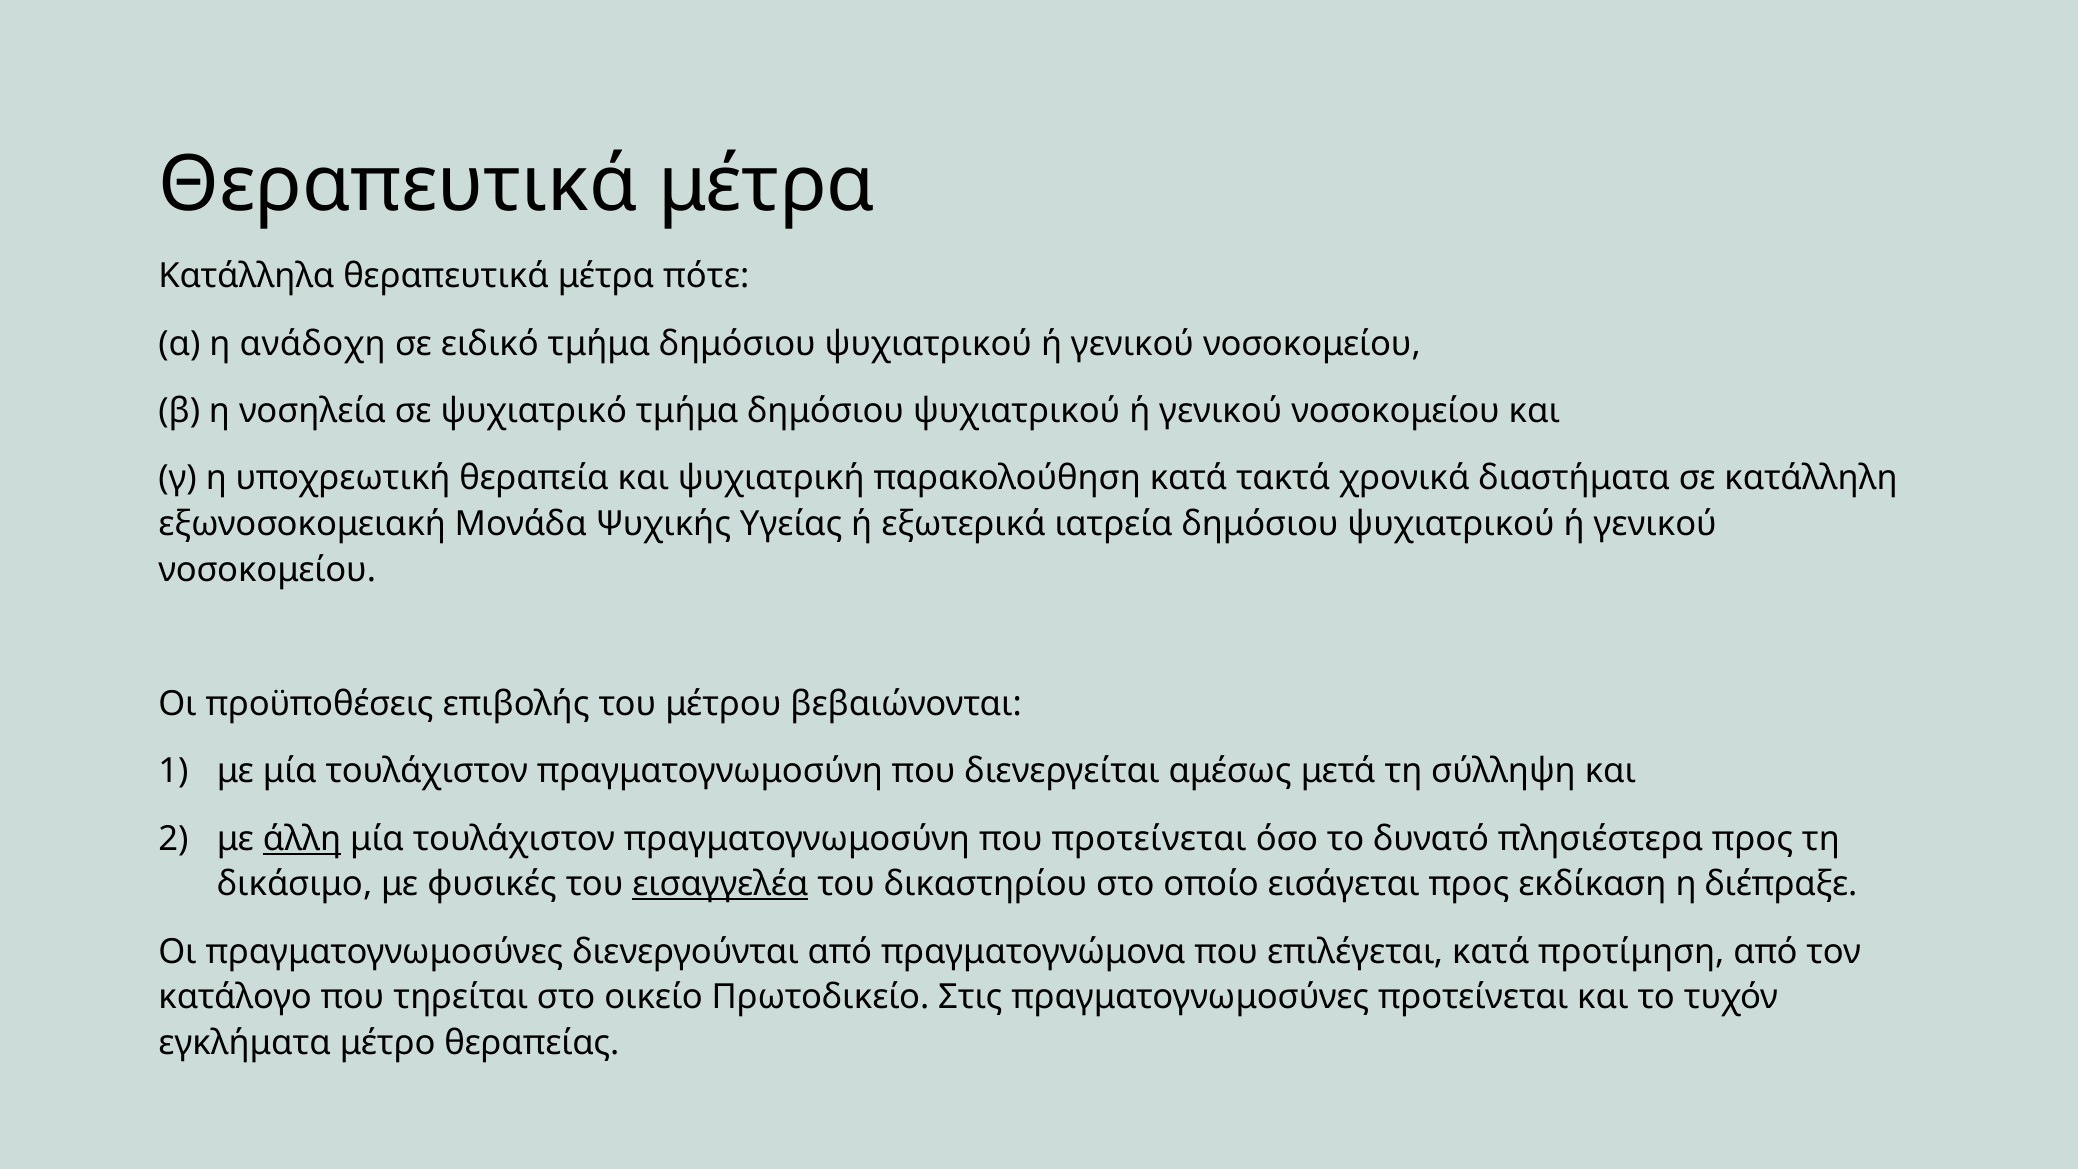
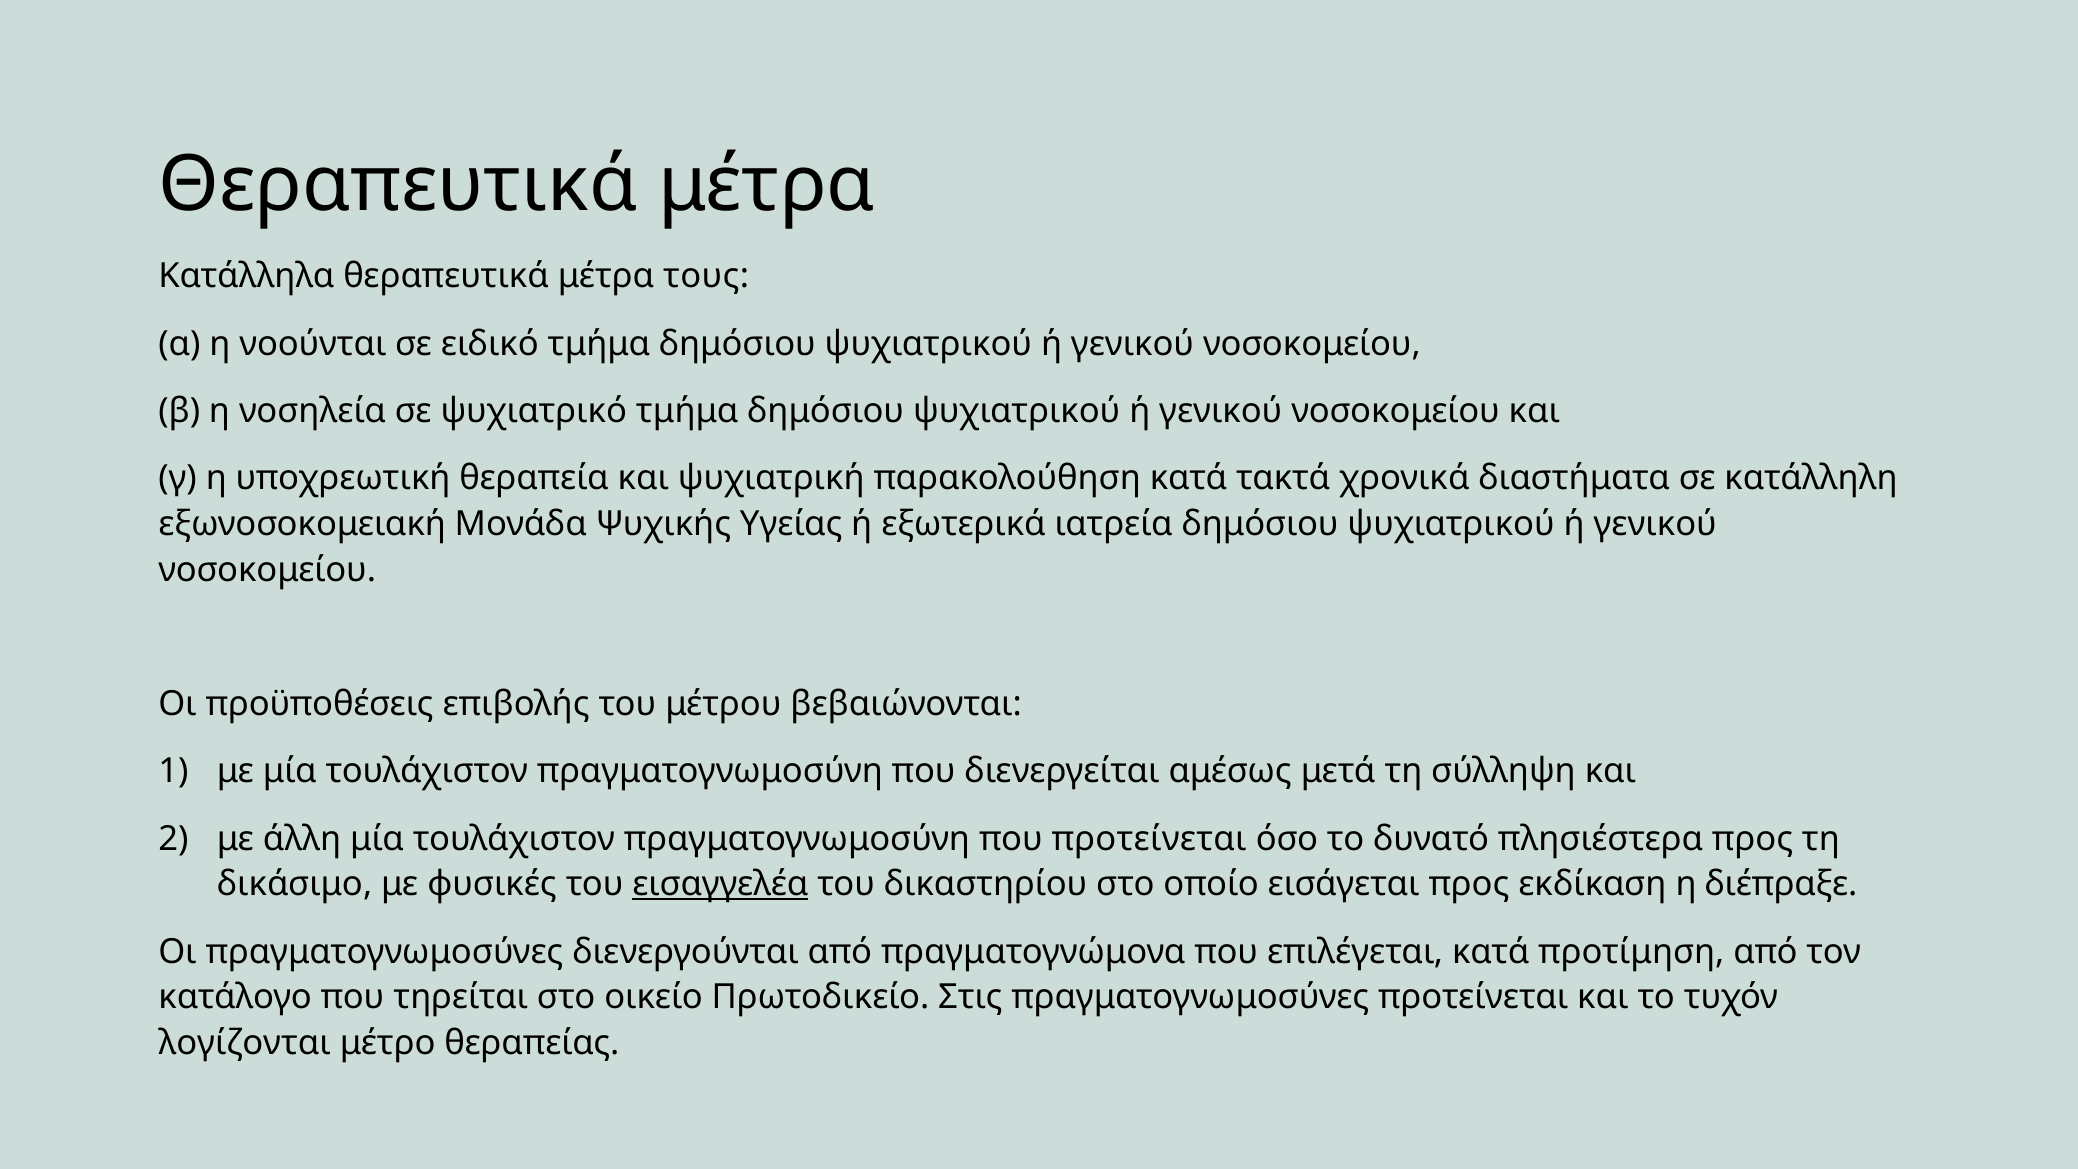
πότε: πότε -> τους (706, 276)
ανάδοχη: ανάδοχη -> νοούνται (313, 344)
άλλη underline: present -> none (302, 839)
εγκλήματα: εγκλήματα -> λογίζονται (245, 1043)
